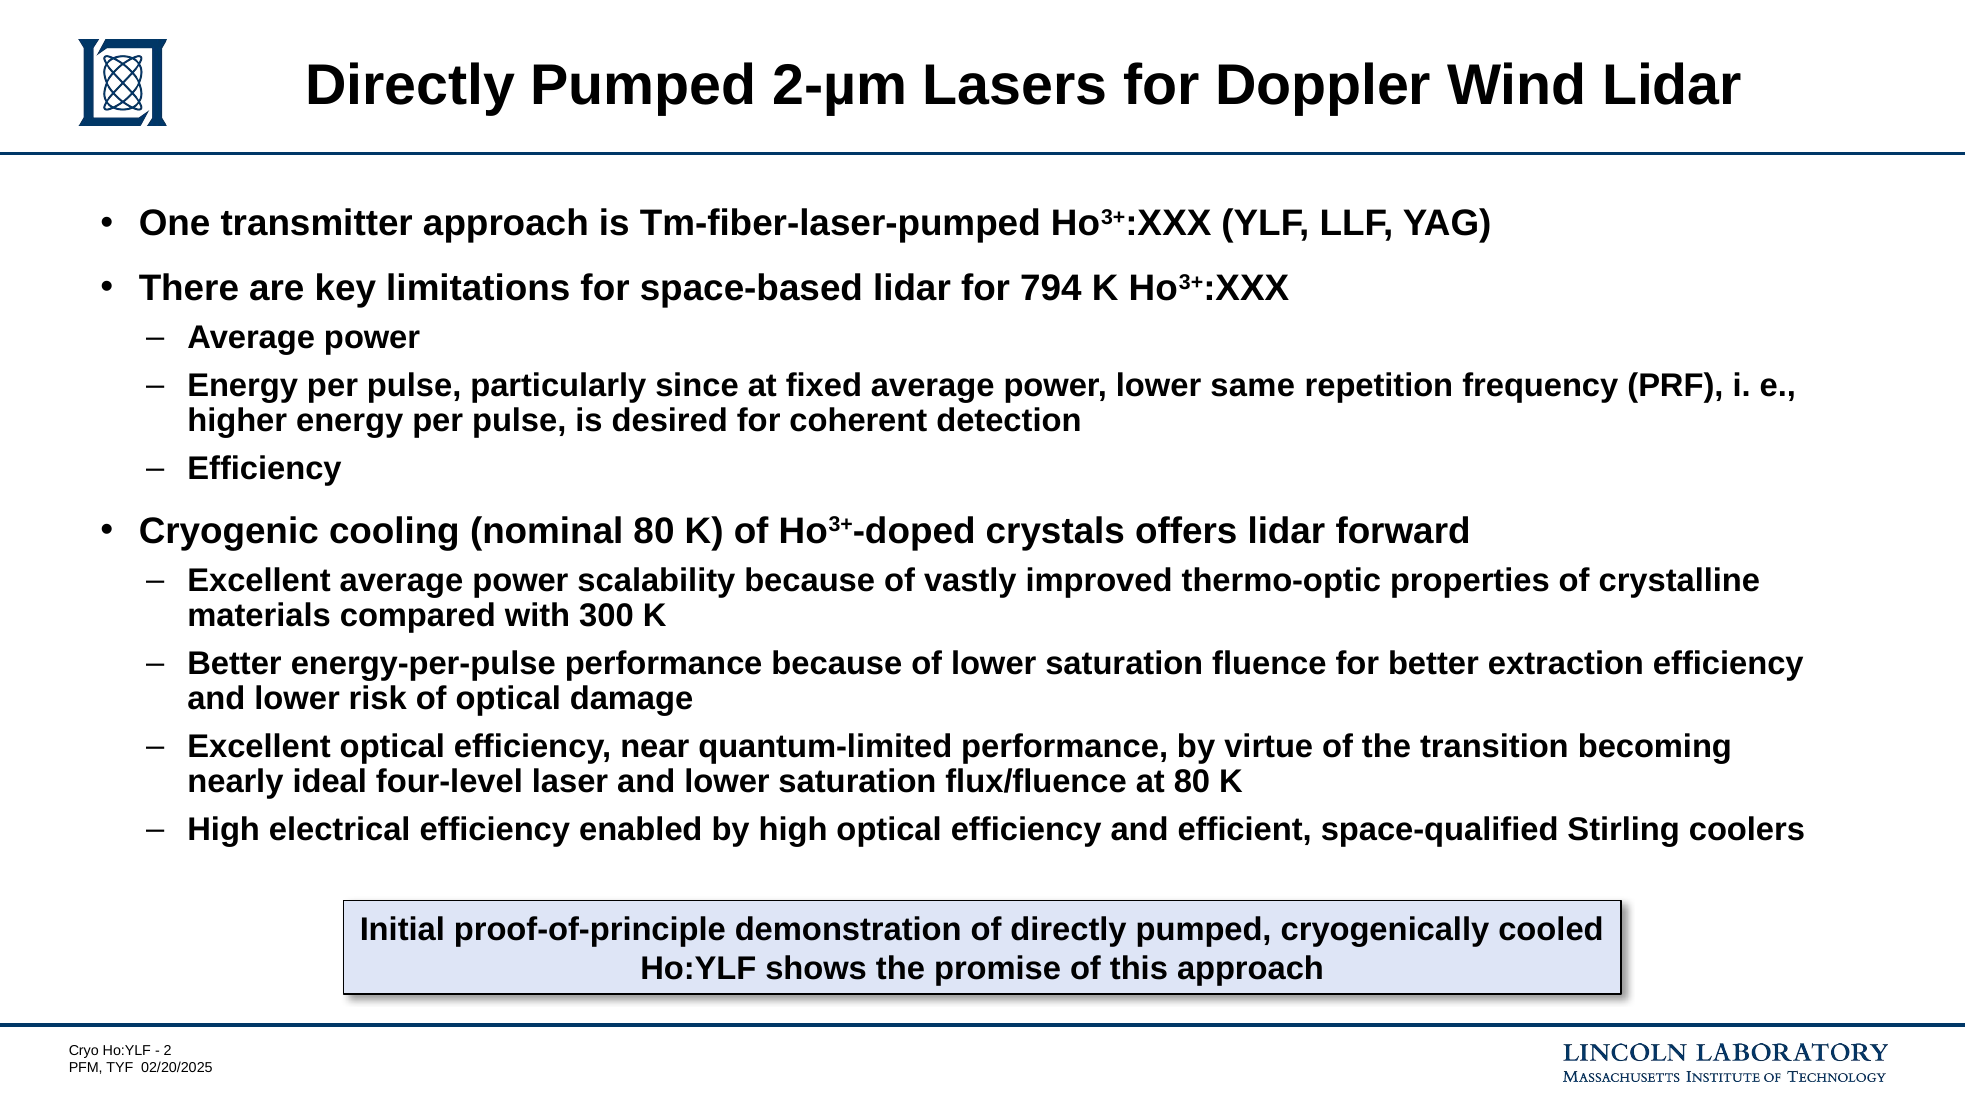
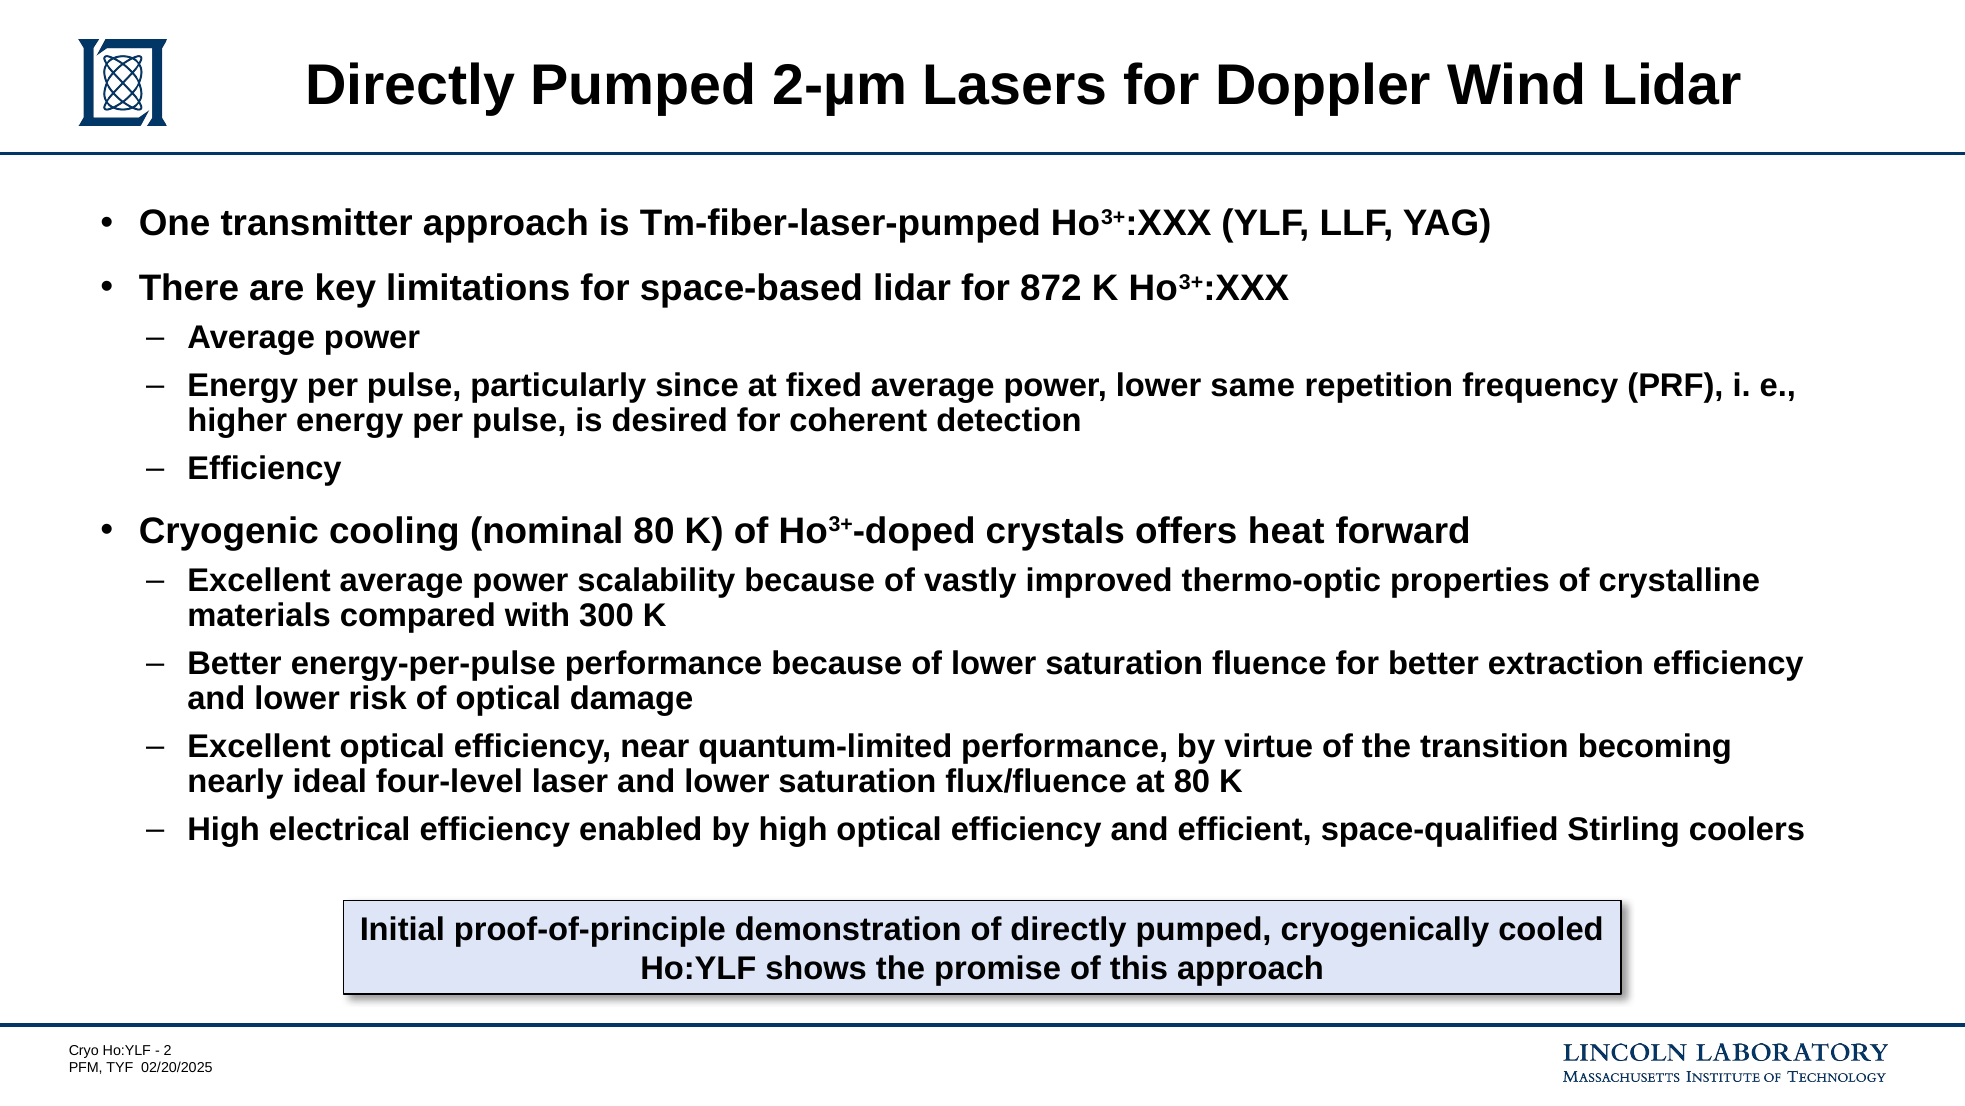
794: 794 -> 872 (1051, 288)
offers lidar: lidar -> heat (1286, 531)
